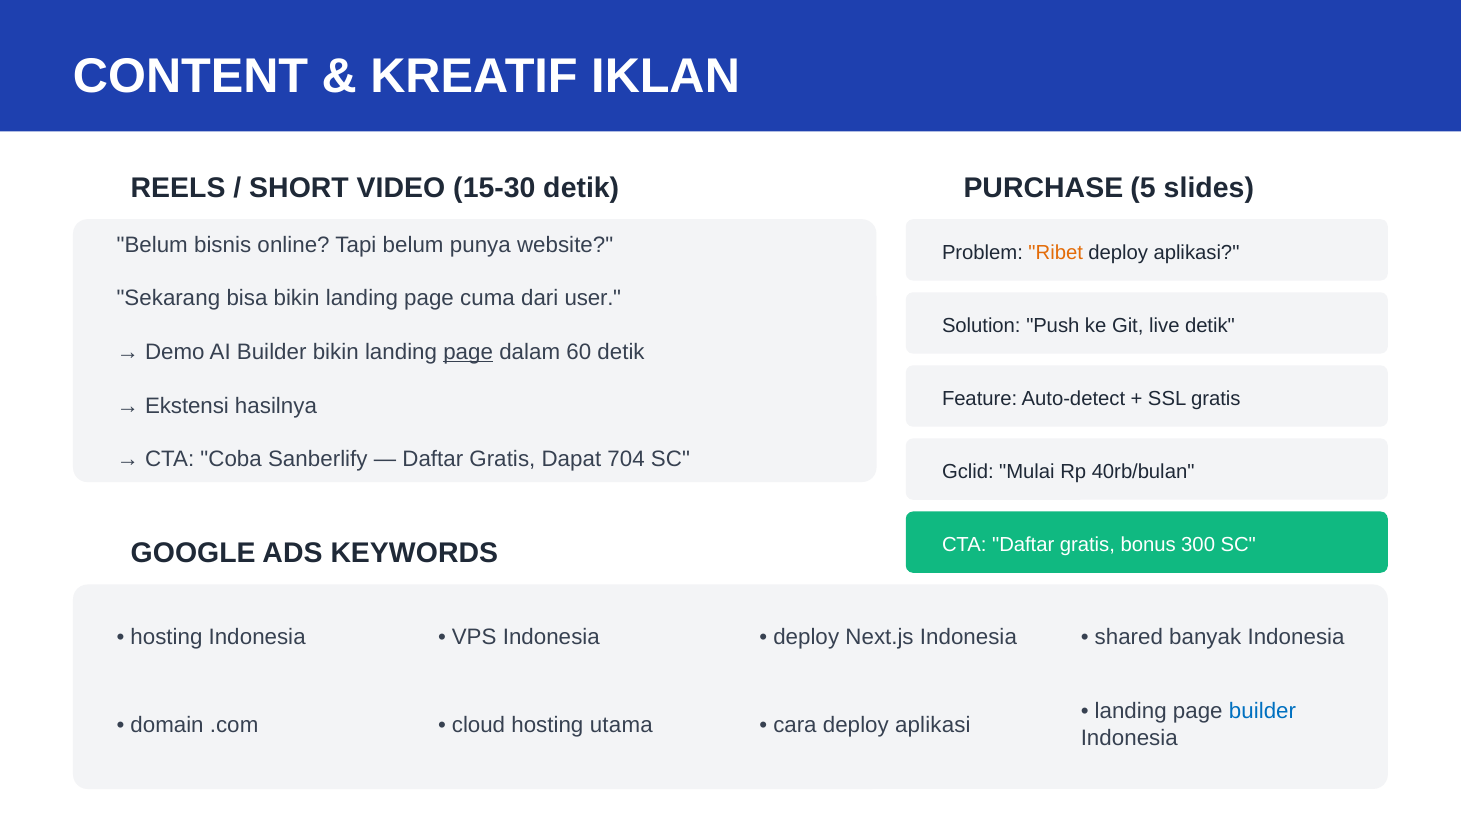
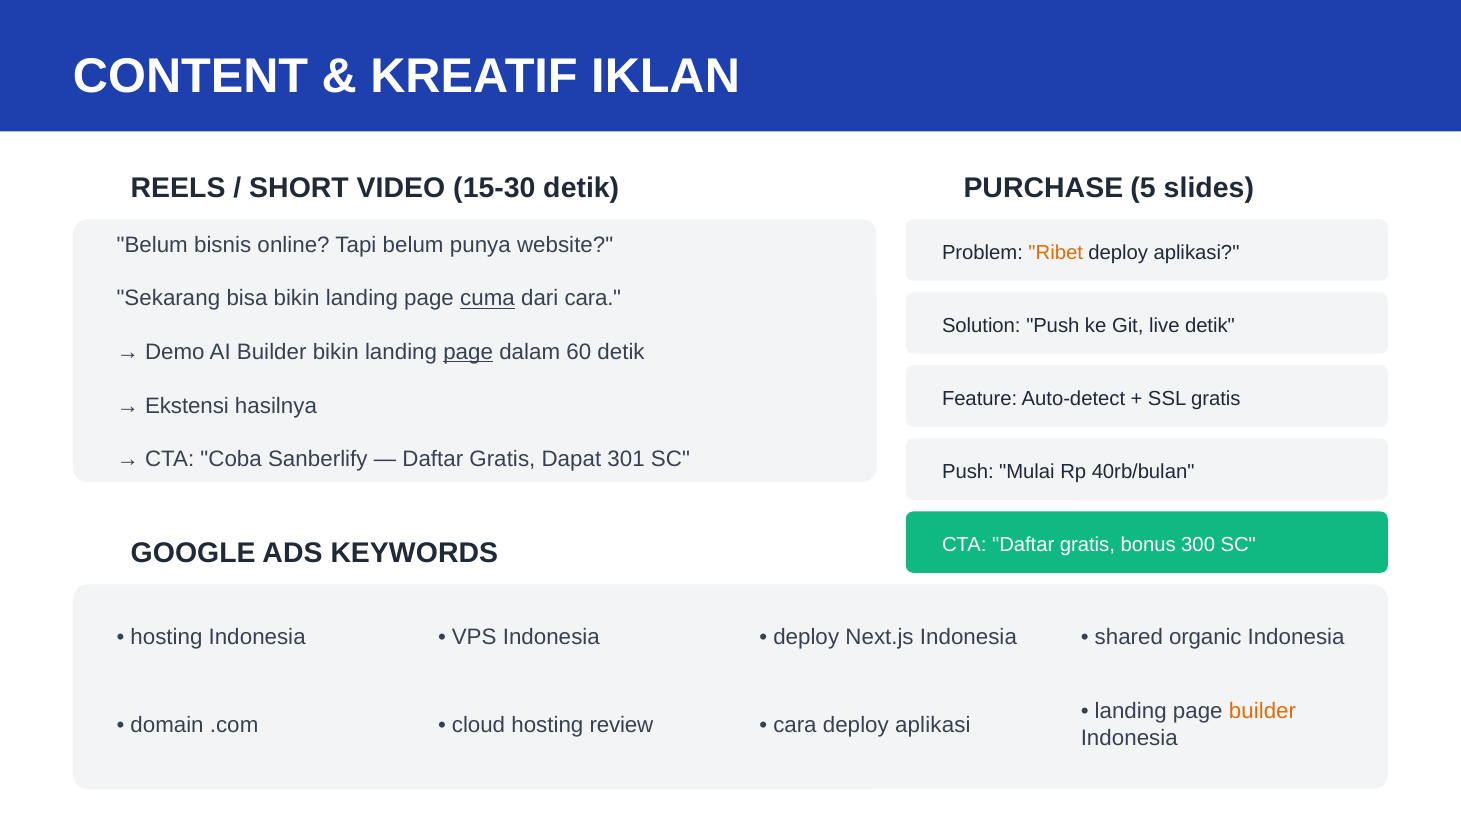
cuma underline: none -> present (487, 299)
dari user: user -> cara (593, 299)
704: 704 -> 301 (626, 459)
Gclid: Gclid -> Push (968, 472)
banyak: banyak -> organic (1205, 637)
builder colour: blue -> orange (1262, 711)
utama: utama -> review (621, 725)
